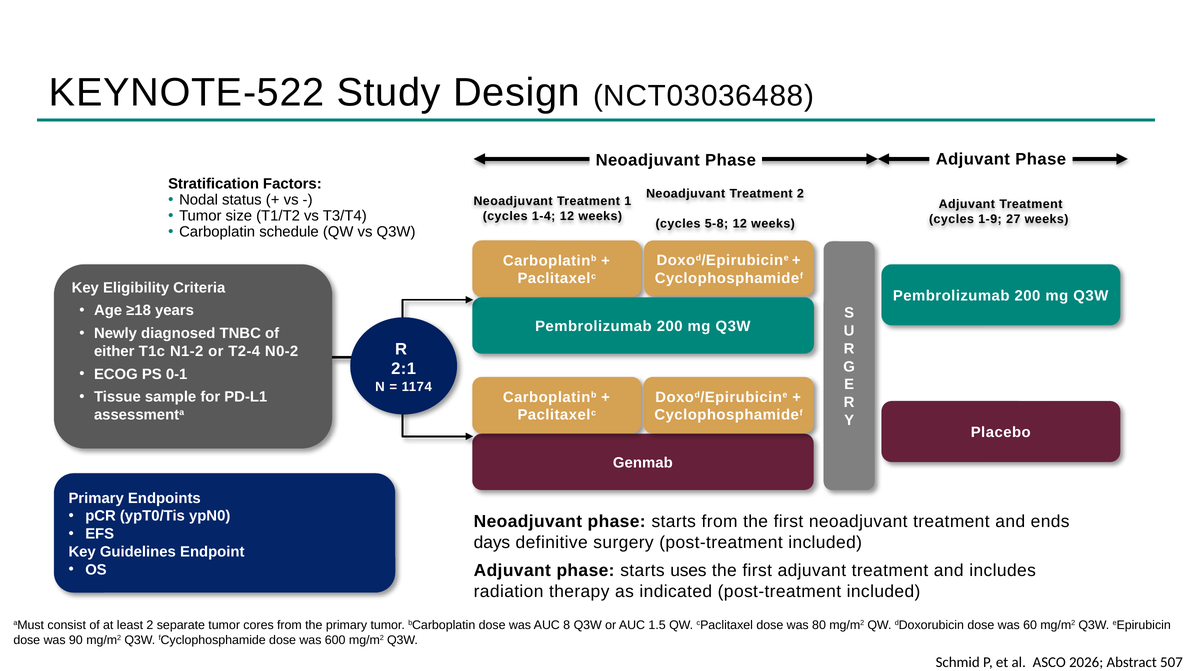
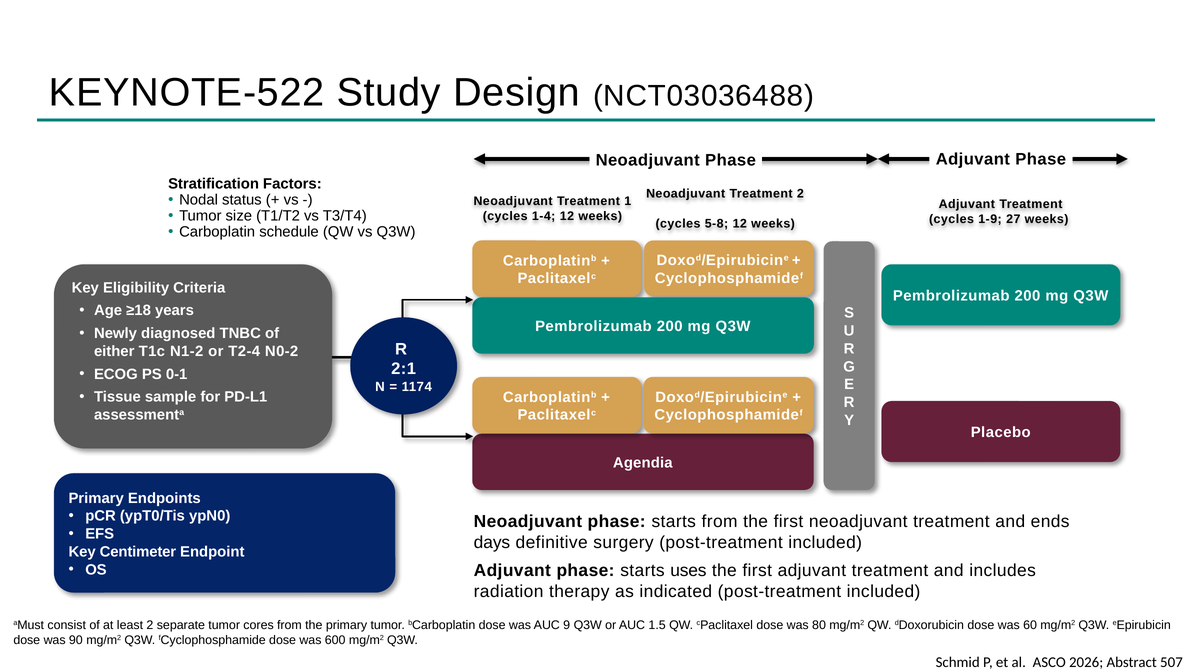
Genmab: Genmab -> Agendia (643, 462)
Guidelines: Guidelines -> Centimeter (138, 551)
8: 8 -> 9 (567, 625)
